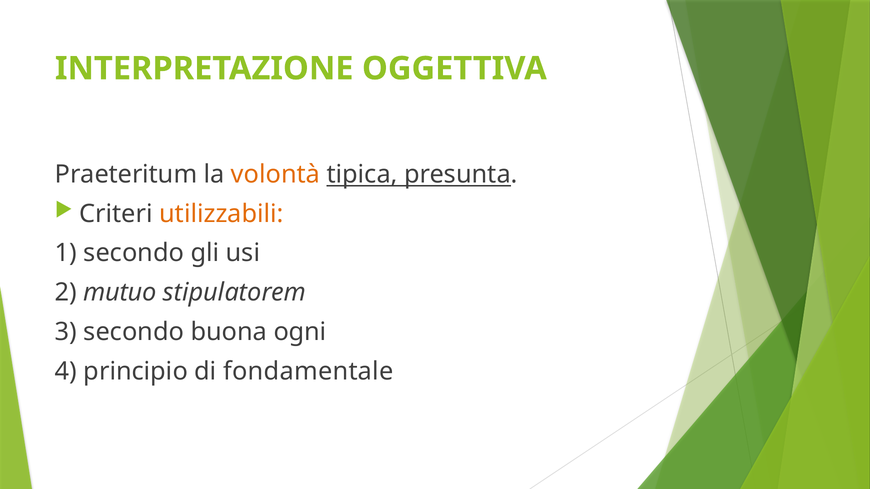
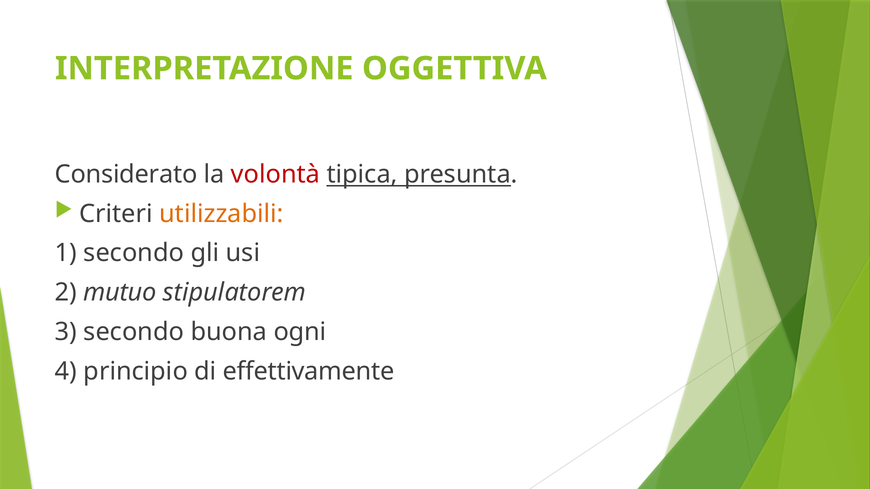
Praeteritum: Praeteritum -> Considerato (126, 174)
volontà colour: orange -> red (276, 174)
fondamentale: fondamentale -> effettivamente (309, 372)
